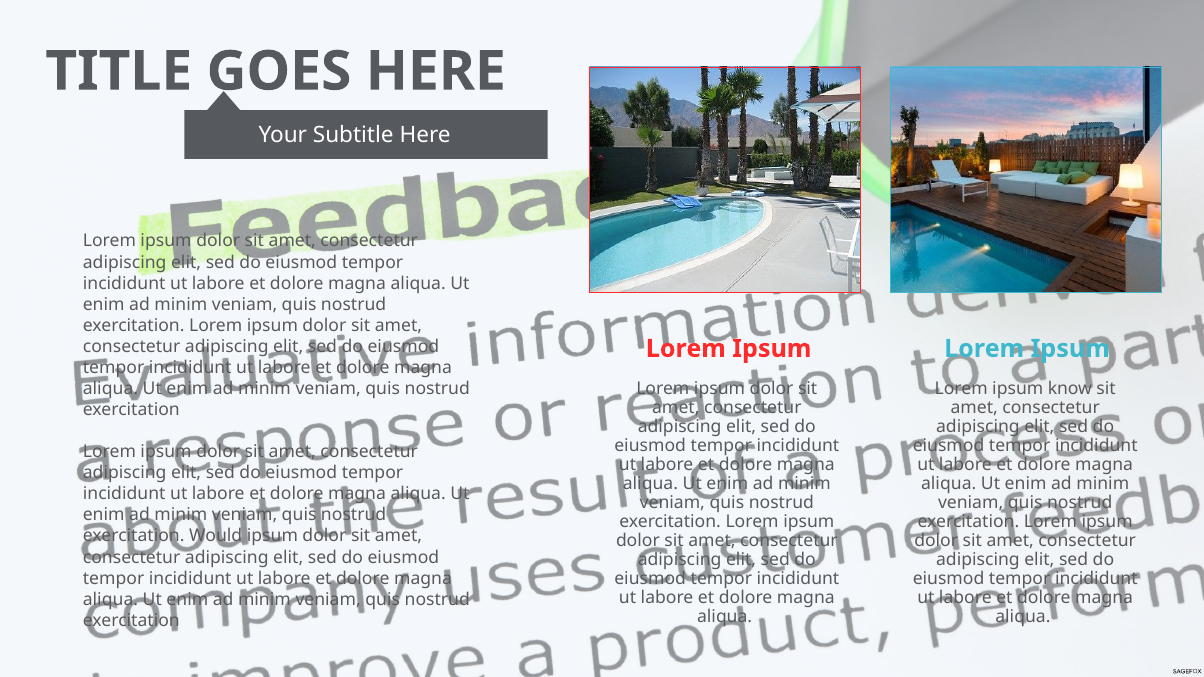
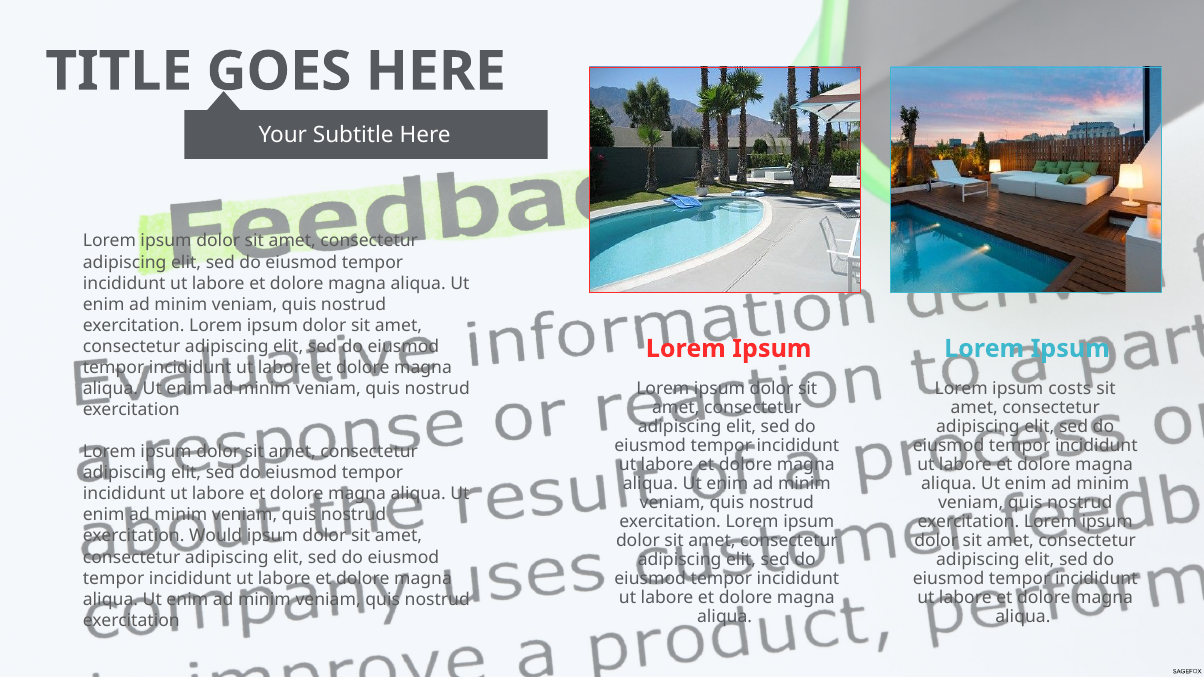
know: know -> costs (1070, 389)
